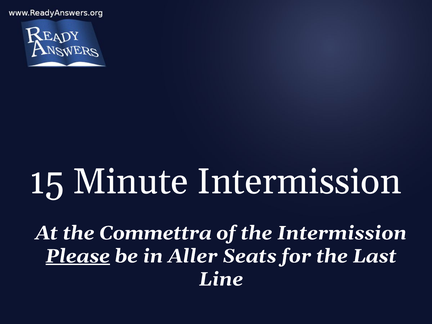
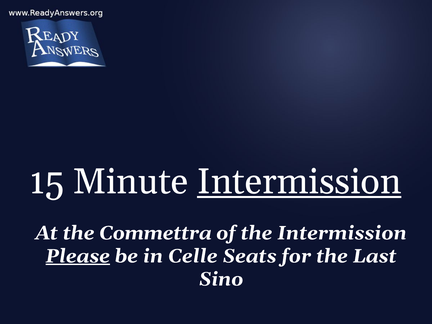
Intermission underline: none -> present (299, 182)
Aller: Aller -> Celle (193, 256)
Line: Line -> Sino (221, 279)
